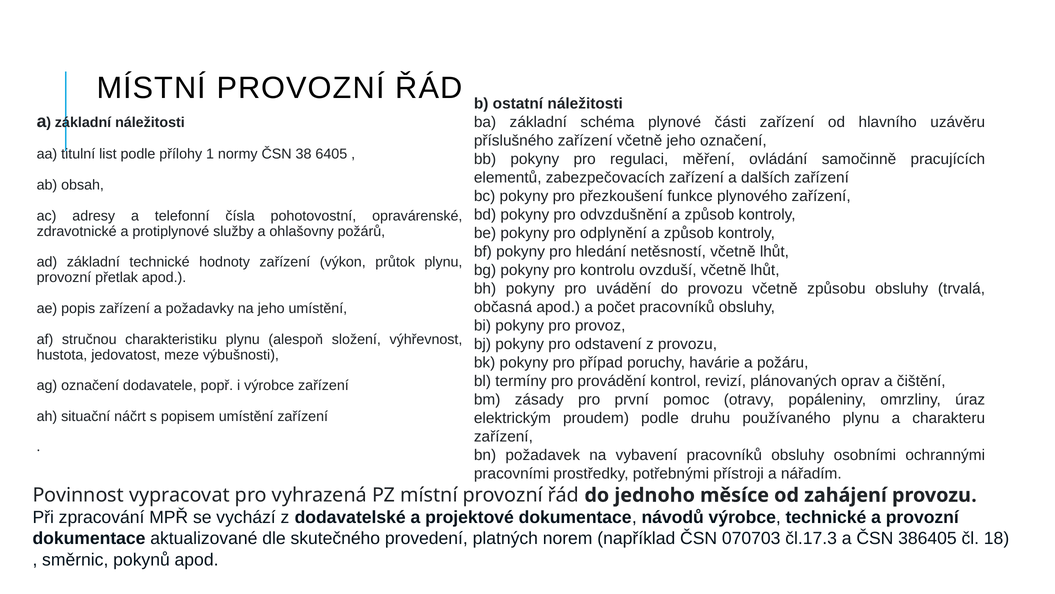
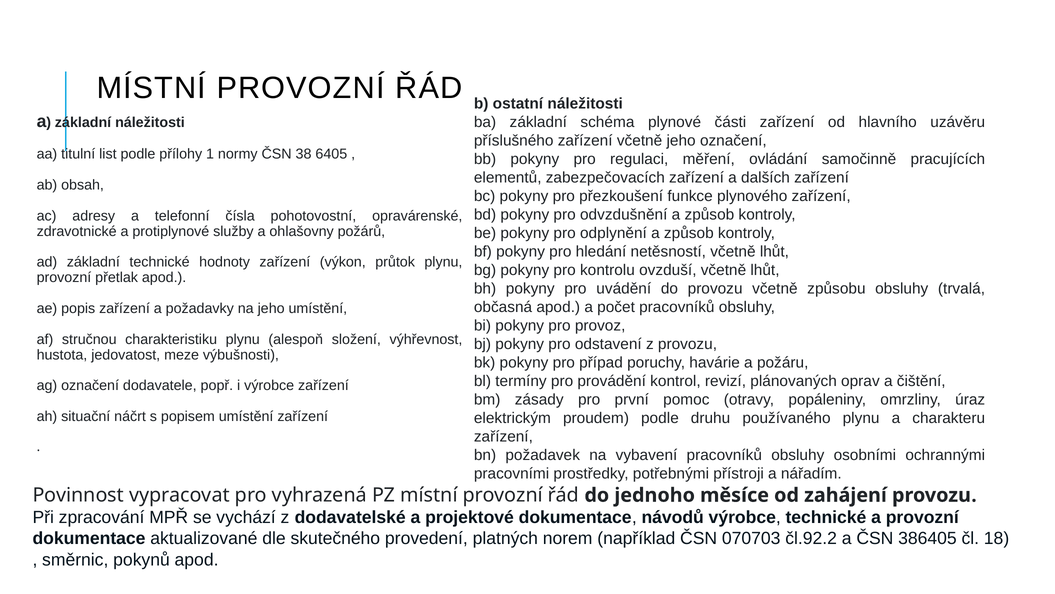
čl.17.3: čl.17.3 -> čl.92.2 (811, 538)
